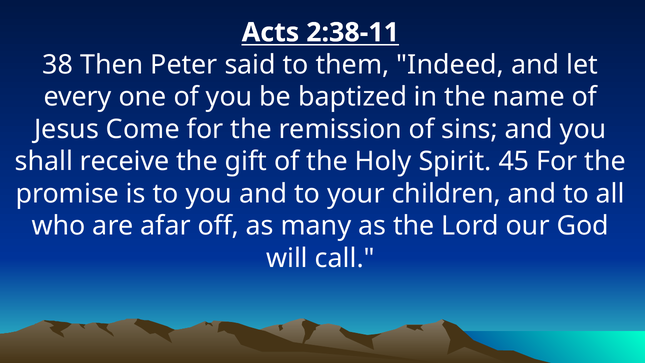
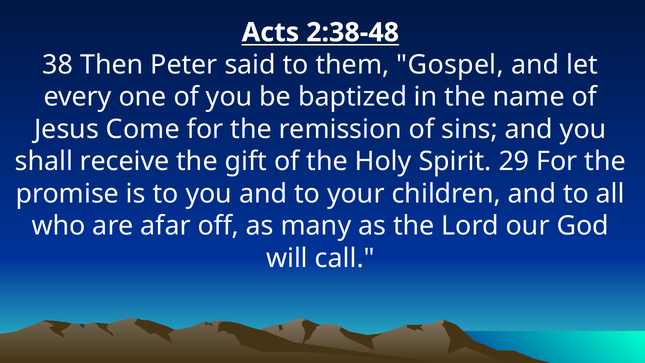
2:38-11: 2:38-11 -> 2:38-48 (353, 32)
Indeed: Indeed -> Gospel (450, 65)
45: 45 -> 29 (514, 161)
